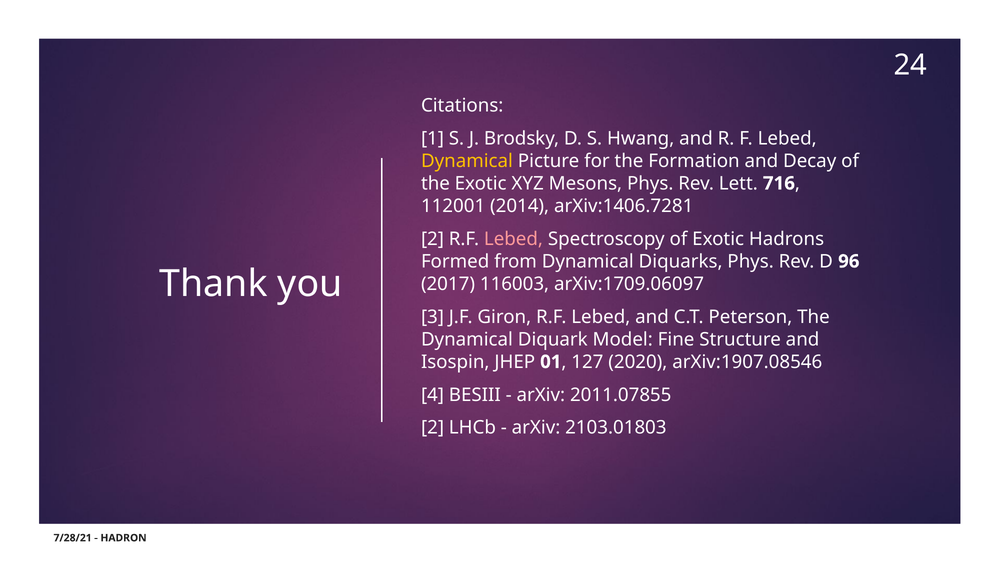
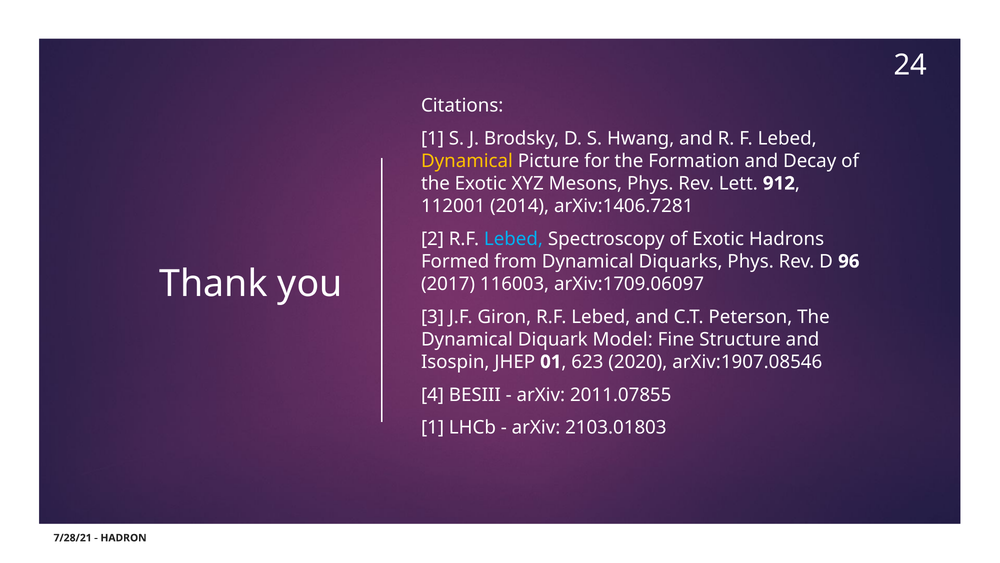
716: 716 -> 912 (779, 183)
Lebed colour: pink -> light blue (513, 239)
127: 127 -> 623 (587, 362)
2: 2 -> 1 (433, 427)
